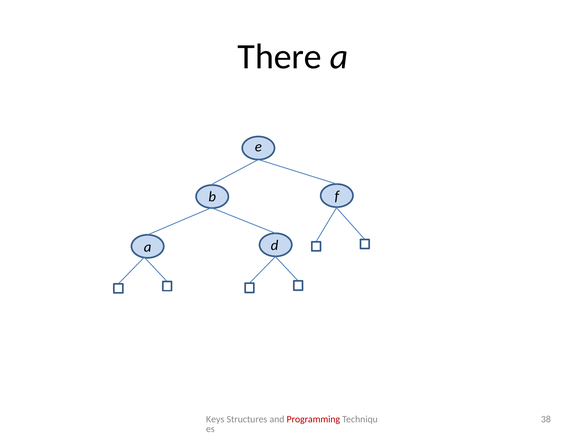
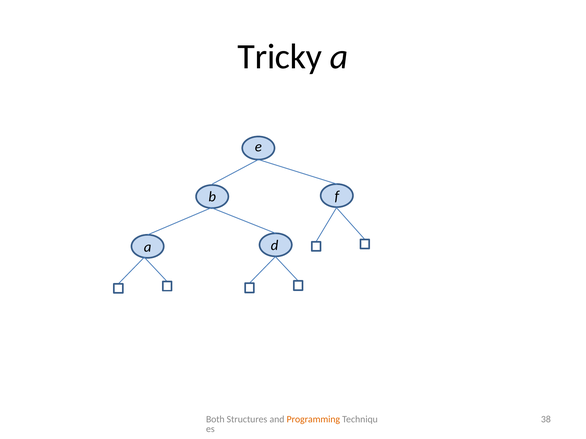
There: There -> Tricky (280, 57)
Keys: Keys -> Both (215, 420)
Programming colour: red -> orange (313, 420)
